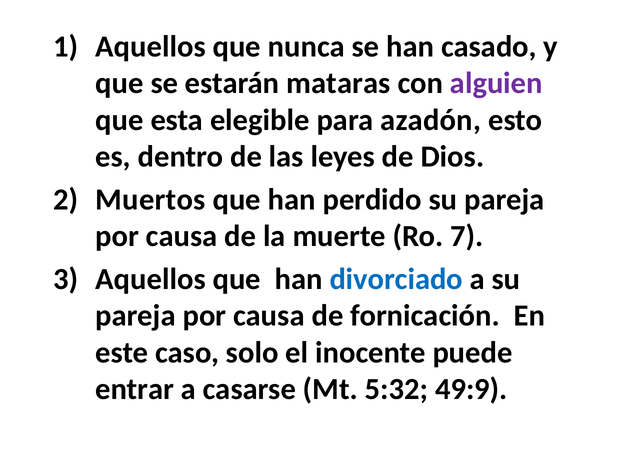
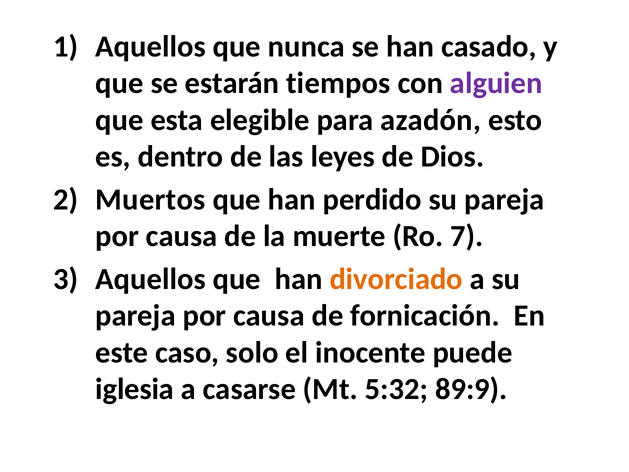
mataras: mataras -> tiempos (338, 83)
divorciado colour: blue -> orange (396, 279)
entrar: entrar -> iglesia (135, 389)
49:9: 49:9 -> 89:9 (471, 389)
